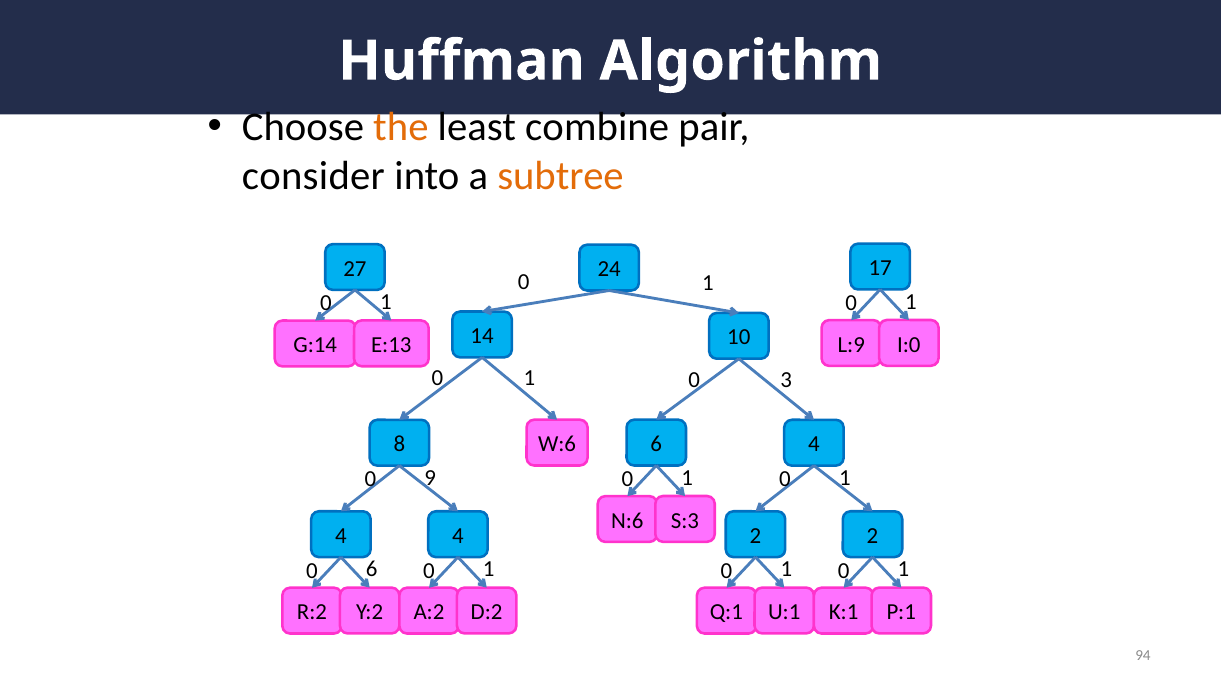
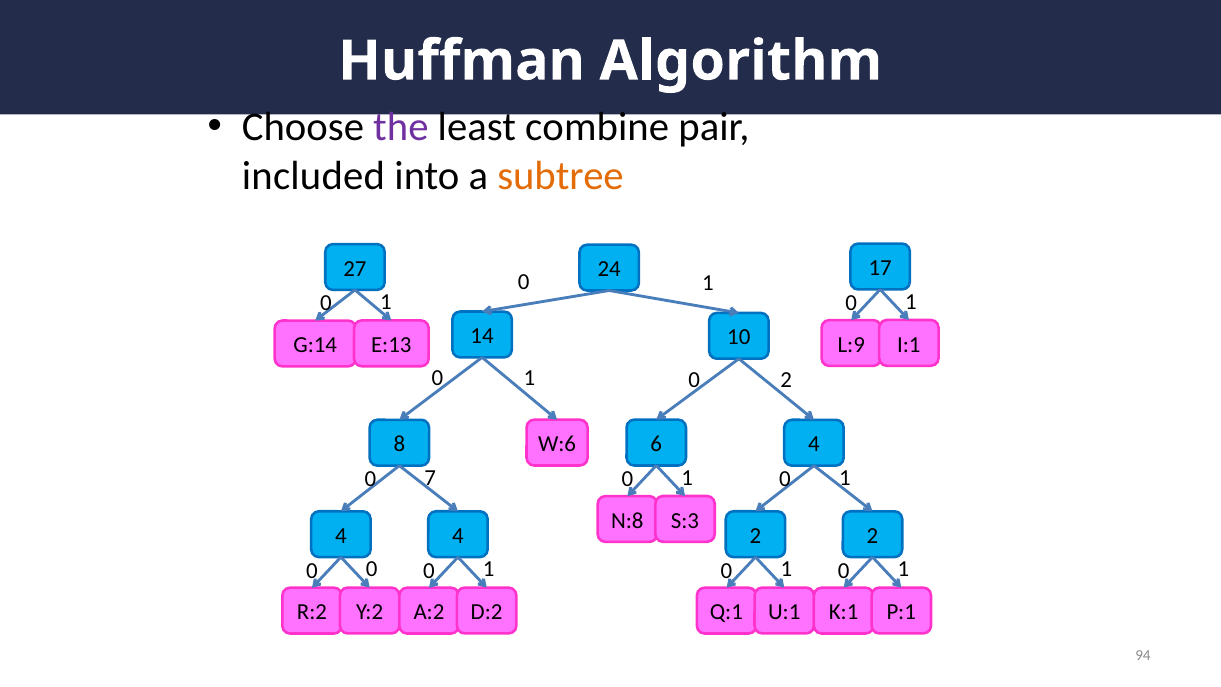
the colour: orange -> purple (401, 127)
consider: consider -> included (313, 176)
I:0: I:0 -> I:1 (909, 344)
0 3: 3 -> 2 (786, 380)
9: 9 -> 7 (430, 478)
N:6: N:6 -> N:8 (627, 520)
0 6: 6 -> 0 (372, 569)
